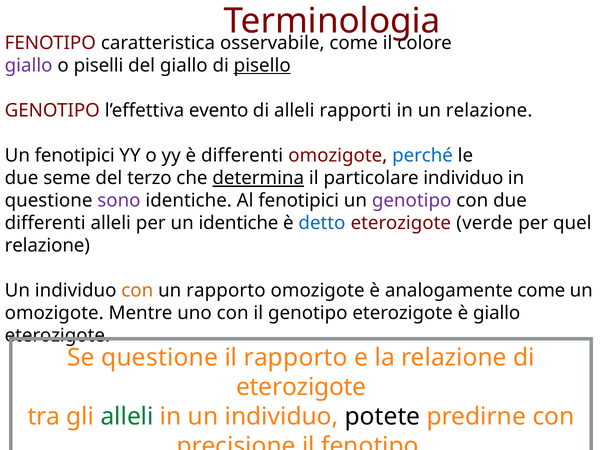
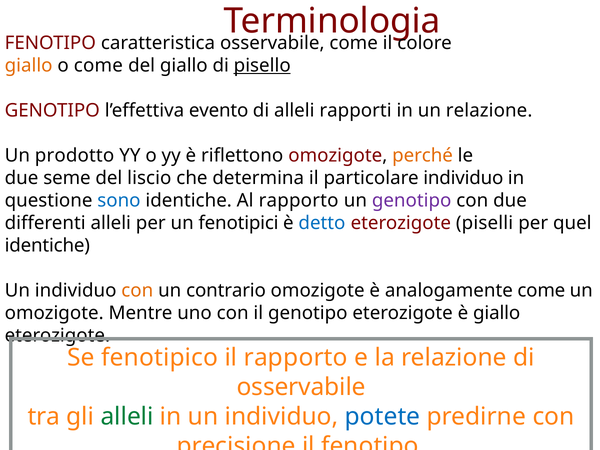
giallo colour: purple -> orange (29, 66)
o piselli: piselli -> come (98, 66)
Un fenotipici: fenotipici -> prodotto (75, 156)
è differenti: differenti -> riflettono (242, 156)
perché colour: blue -> orange (423, 156)
terzo: terzo -> liscio (149, 178)
determina underline: present -> none (258, 178)
sono colour: purple -> blue (119, 201)
Al fenotipici: fenotipici -> rapporto (299, 201)
un identiche: identiche -> fenotipici (239, 223)
verde: verde -> piselli (485, 223)
relazione: relazione -> identiche (47, 246)
un rapporto: rapporto -> contrario (226, 291)
Se questione: questione -> fenotipico (160, 358)
eterozigote: eterozigote -> osservabile (301, 387)
potete colour: black -> blue (383, 417)
